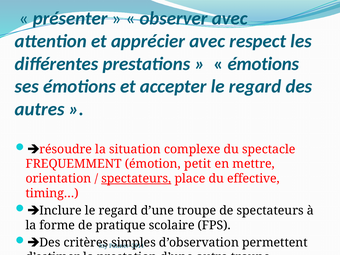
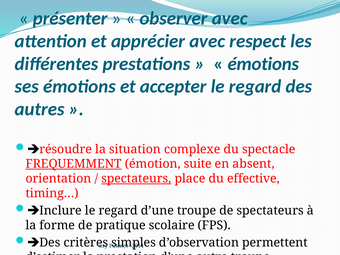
FREQUEMMENT underline: none -> present (74, 164)
petit: petit -> suite (198, 164)
mettre: mettre -> absent (254, 164)
